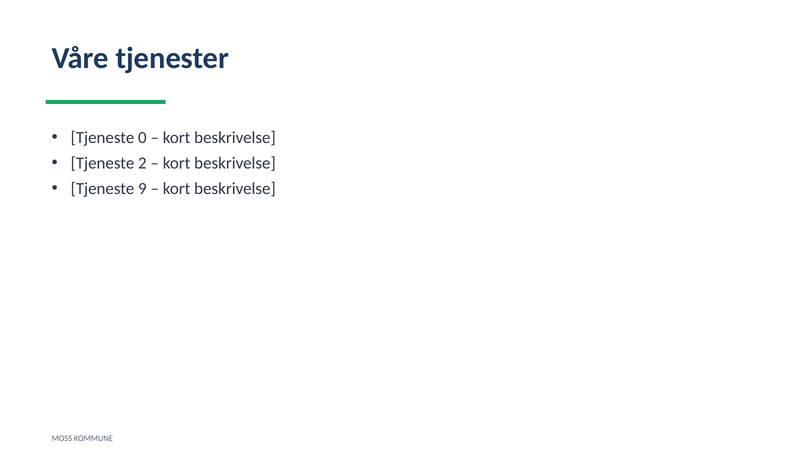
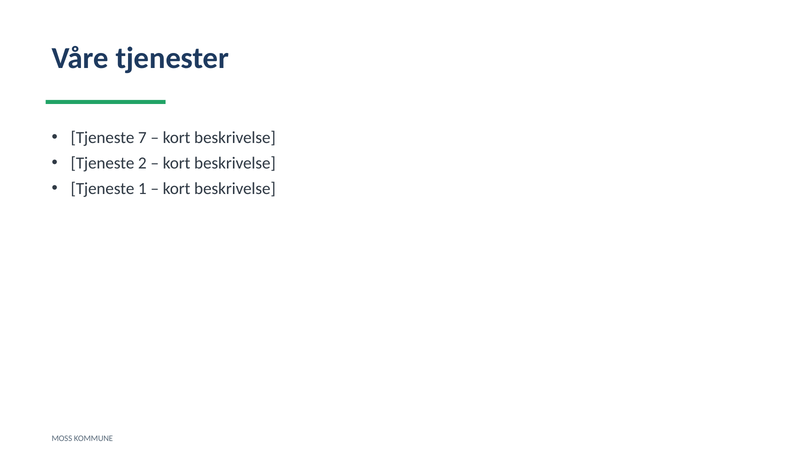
0: 0 -> 7 (142, 138)
9: 9 -> 1 (142, 188)
